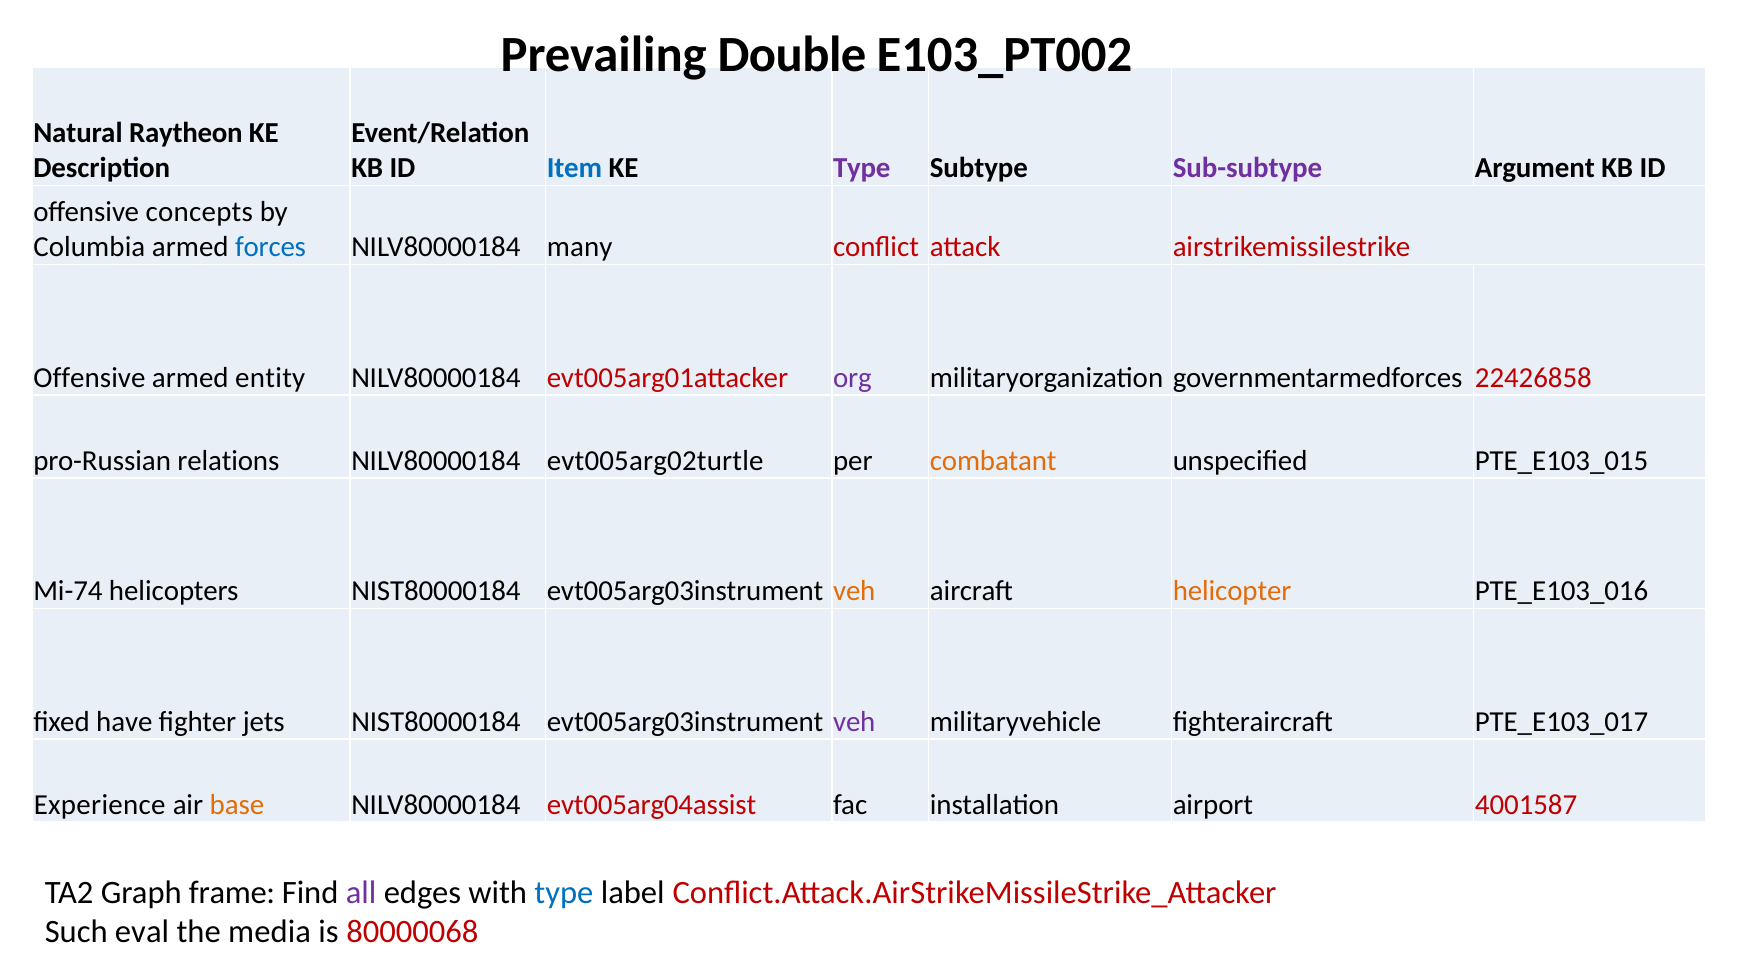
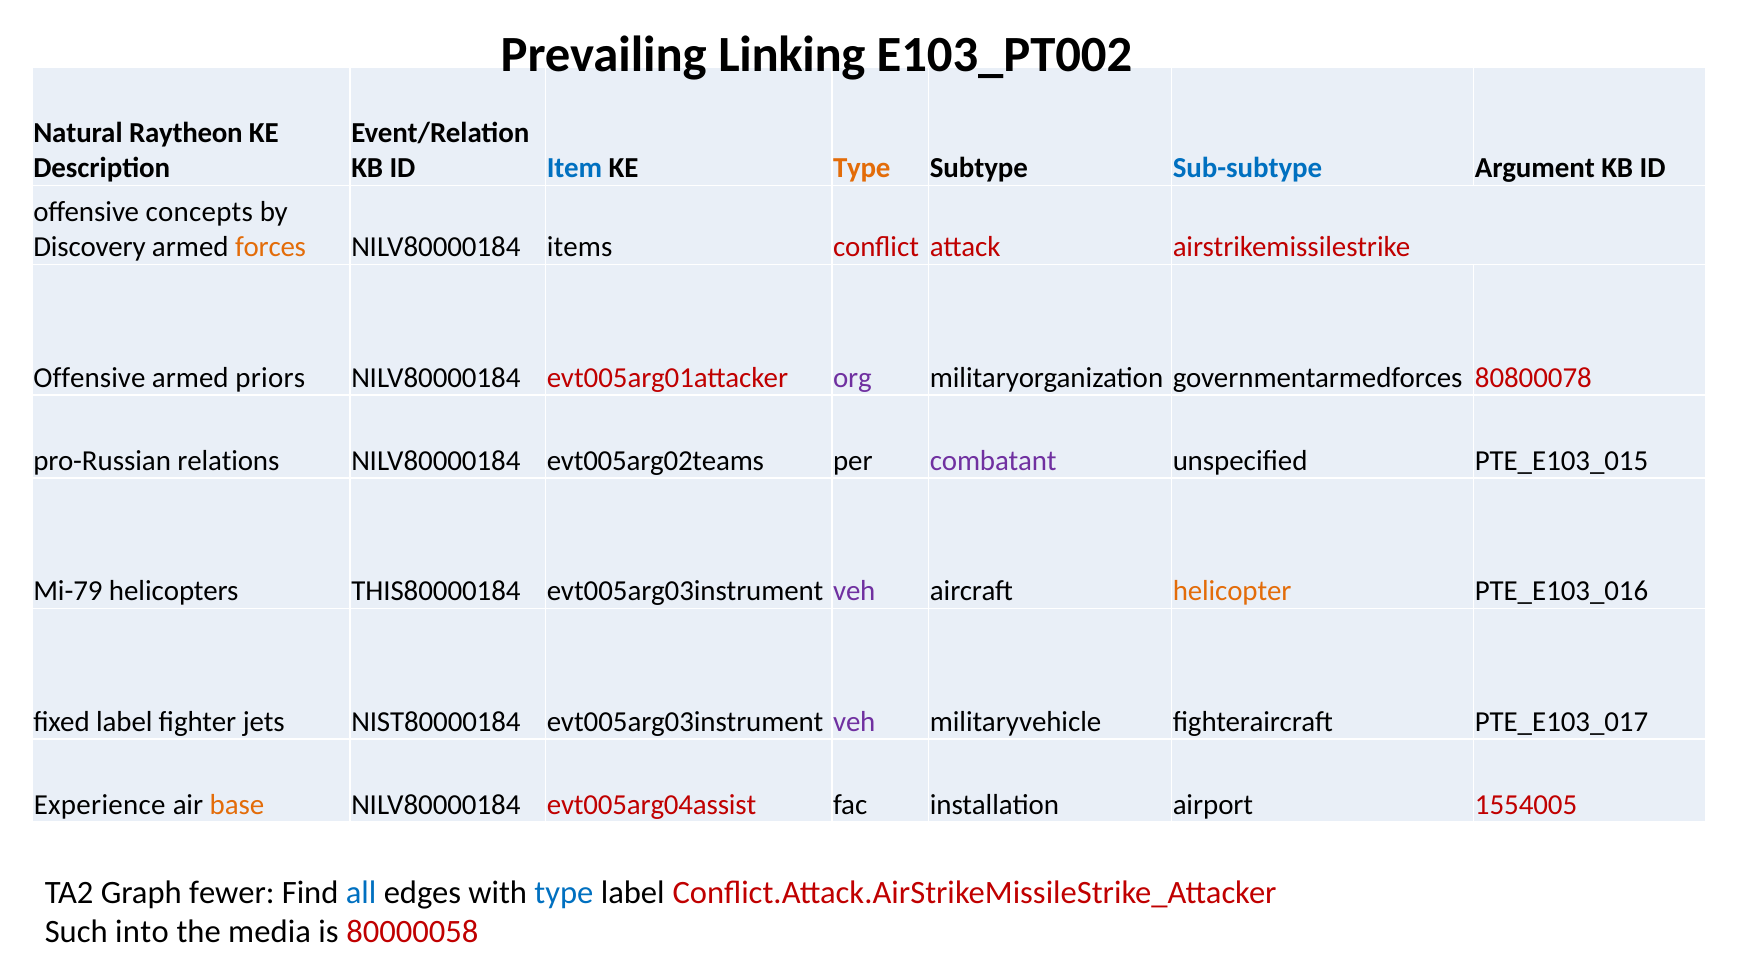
Double: Double -> Linking (792, 55)
Type colour: purple -> orange (862, 168)
Sub-subtype colour: purple -> blue (1248, 168)
Columbia: Columbia -> Discovery (89, 247)
forces colour: blue -> orange (271, 247)
many: many -> items (580, 247)
entity: entity -> priors (270, 378)
22426858: 22426858 -> 80800078 (1533, 378)
evt005arg02turtle: evt005arg02turtle -> evt005arg02teams (655, 461)
combatant colour: orange -> purple (993, 461)
Mi-74: Mi-74 -> Mi-79 (68, 591)
helicopters NIST80000184: NIST80000184 -> THIS80000184 (436, 591)
veh colour: orange -> purple (854, 591)
fixed have: have -> label (124, 721)
4001587: 4001587 -> 1554005 (1526, 804)
frame: frame -> fewer (232, 893)
all colour: purple -> blue (361, 893)
eval: eval -> into (142, 932)
80000068: 80000068 -> 80000058 (412, 932)
